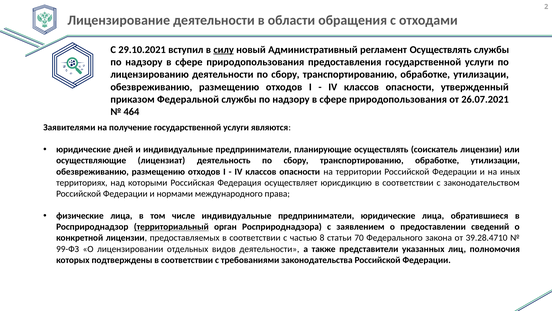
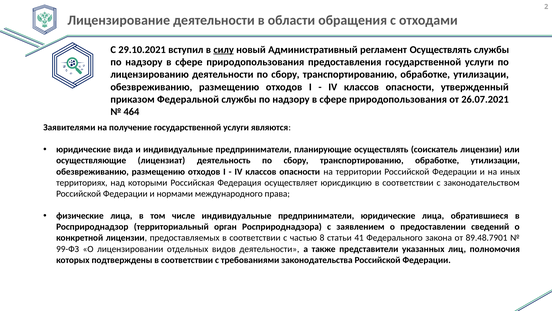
дней: дней -> вида (123, 149)
территориальный underline: present -> none (171, 227)
70: 70 -> 41 (359, 238)
39.28.4710: 39.28.4710 -> 89.48.7901 (487, 238)
